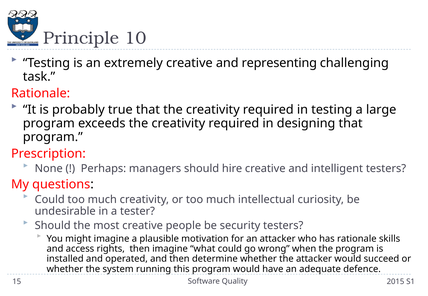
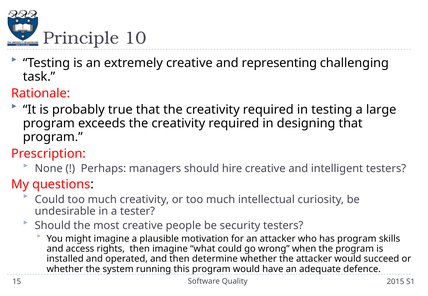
has rationale: rationale -> program (357, 239)
